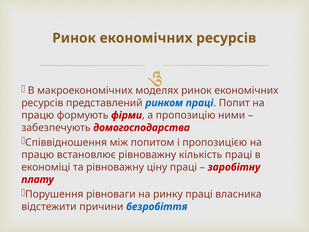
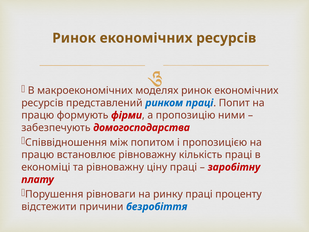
власника: власника -> проценту (238, 194)
